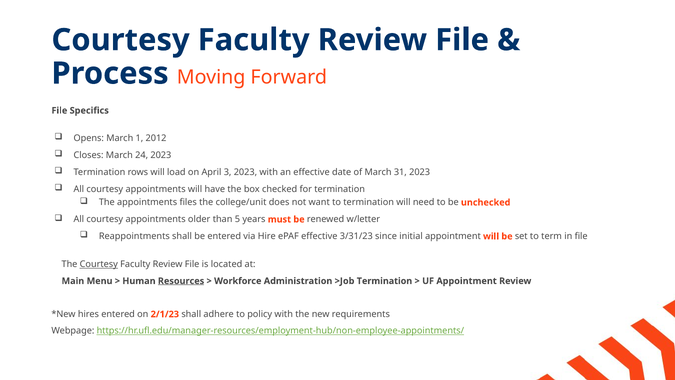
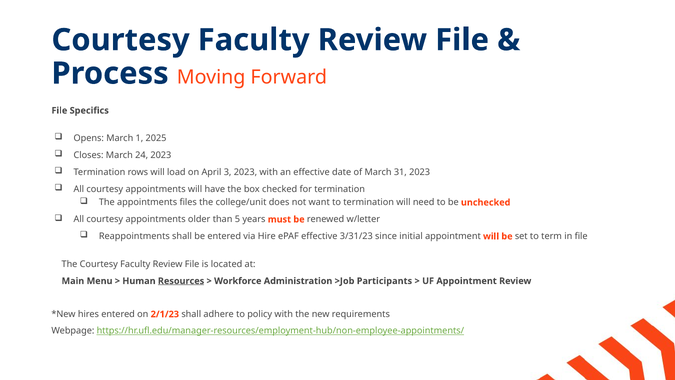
2012: 2012 -> 2025 (156, 138)
Courtesy underline: present -> none (99, 264)
>Job Termination: Termination -> Participants (384, 281)
